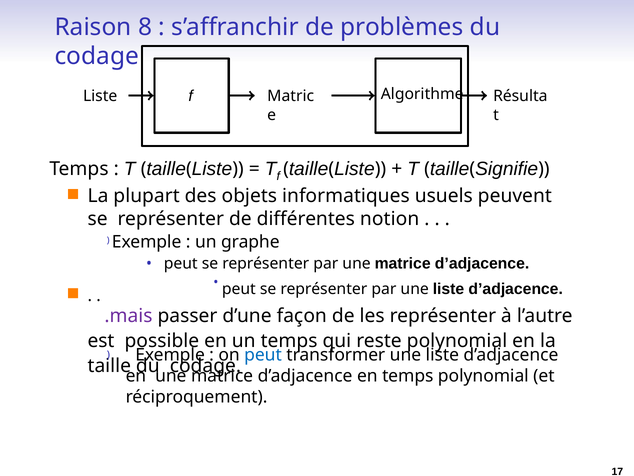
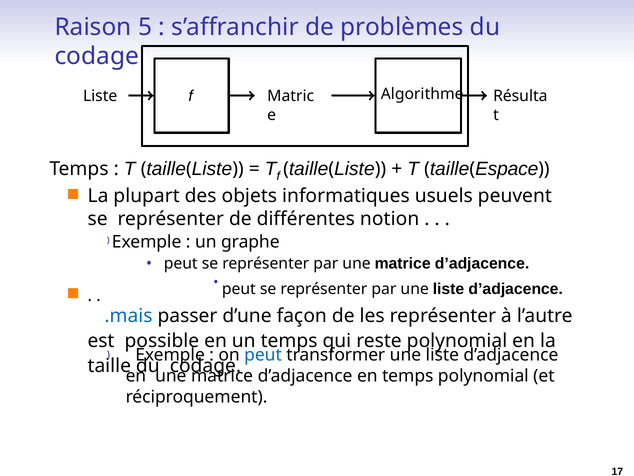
8: 8 -> 5 (145, 27)
Signifie: Signifie -> Espace (507, 169)
.mais colour: purple -> blue (128, 316)
